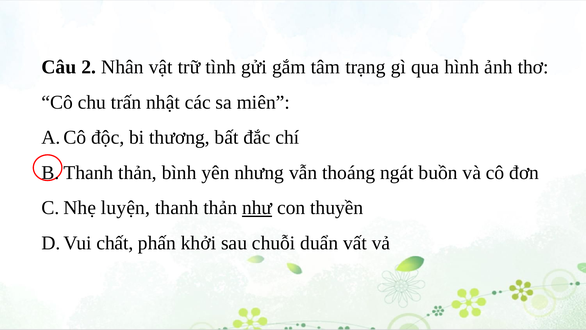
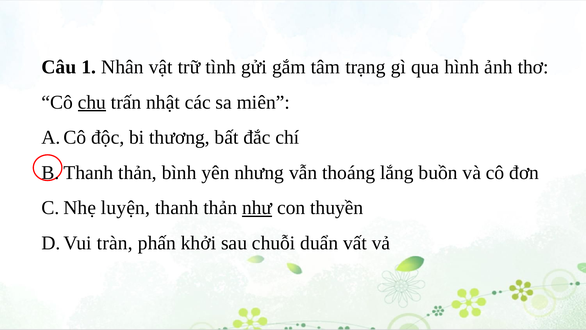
2: 2 -> 1 (89, 67)
chu underline: none -> present (92, 102)
ngát: ngát -> lắng (397, 172)
chất: chất -> tràn (115, 243)
